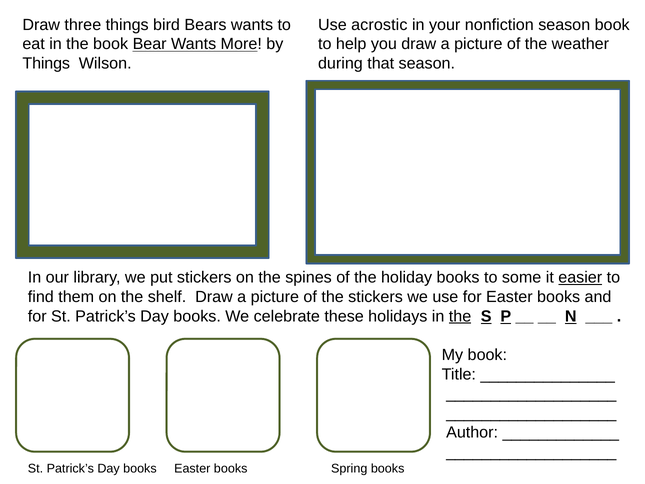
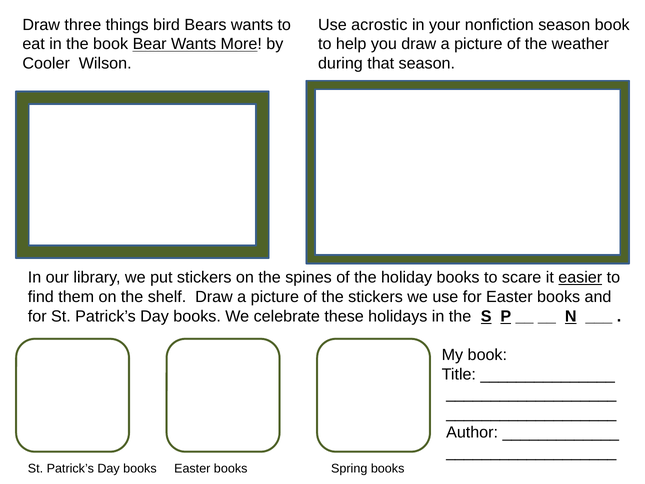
Things: Things -> Cooler (46, 63)
some: some -> scare (522, 277)
the underline: present -> none (460, 316)
